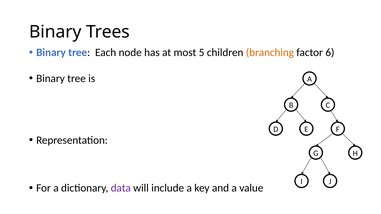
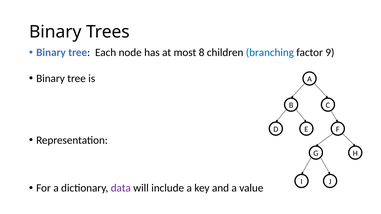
5: 5 -> 8 (202, 53)
branching colour: orange -> blue (270, 53)
6: 6 -> 9 (330, 53)
